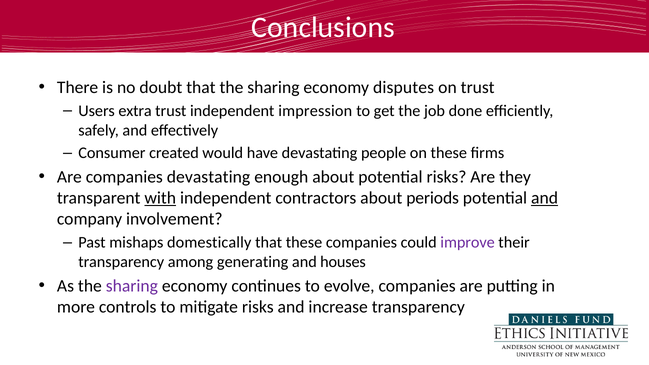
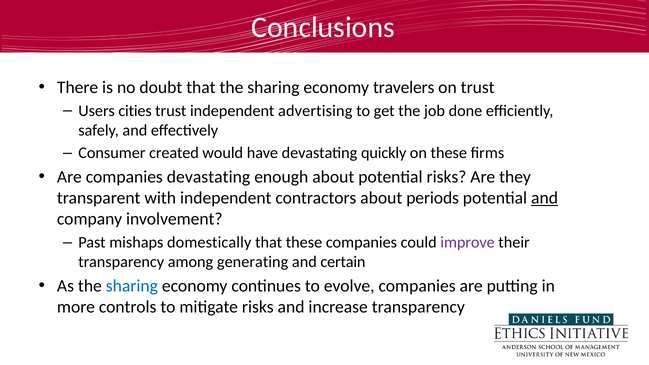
disputes: disputes -> travelers (404, 88)
extra: extra -> cities (135, 111)
impression: impression -> advertising (315, 111)
people: people -> quickly (384, 153)
with underline: present -> none (160, 198)
houses: houses -> certain (343, 262)
sharing colour: purple -> blue (132, 286)
